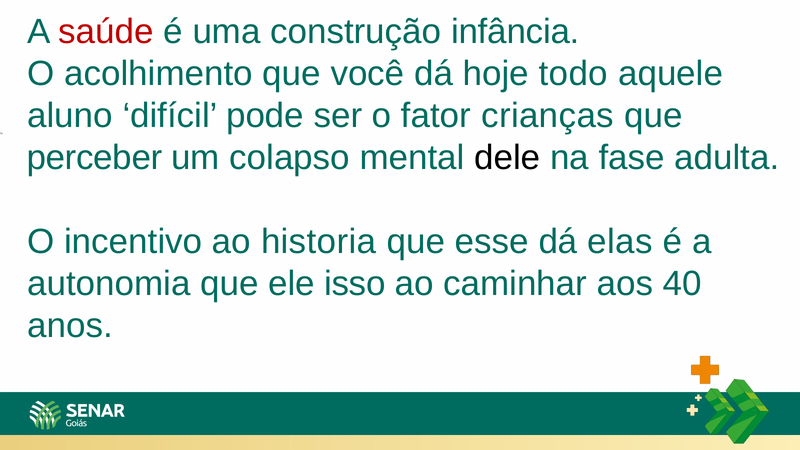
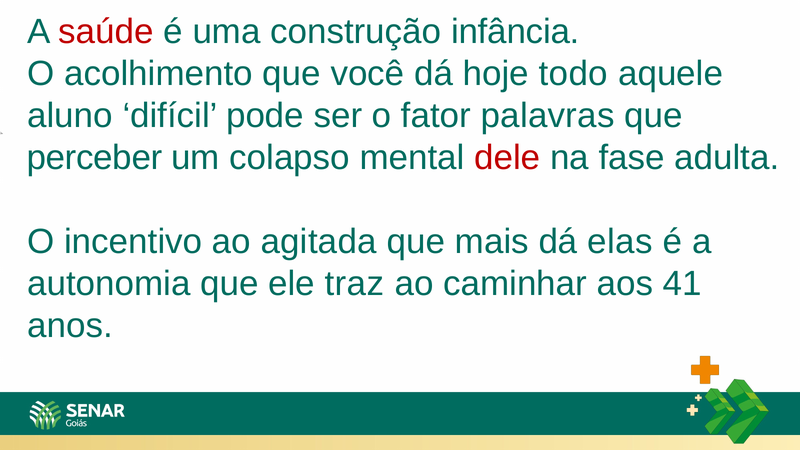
crianças: crianças -> palavras (548, 116)
dele colour: black -> red (507, 158)
historia: historia -> agitada (319, 242)
esse: esse -> mais (492, 242)
isso: isso -> traz (355, 284)
40: 40 -> 41 (682, 284)
